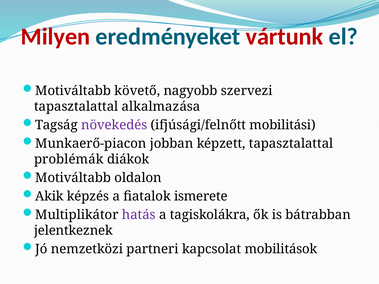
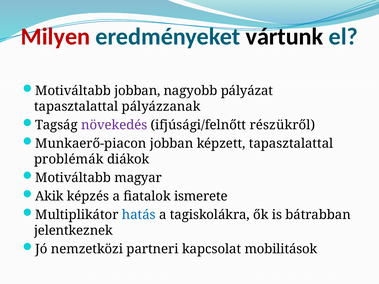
vártunk colour: red -> black (284, 37)
Motiváltabb követő: követő -> jobban (137, 91)
szervezi: szervezi -> pályázat (247, 91)
alkalmazása: alkalmazása -> pályázzanak (161, 107)
mobilitási: mobilitási -> részükről (282, 125)
oldalon: oldalon -> magyar (138, 178)
hatás colour: purple -> blue (139, 215)
